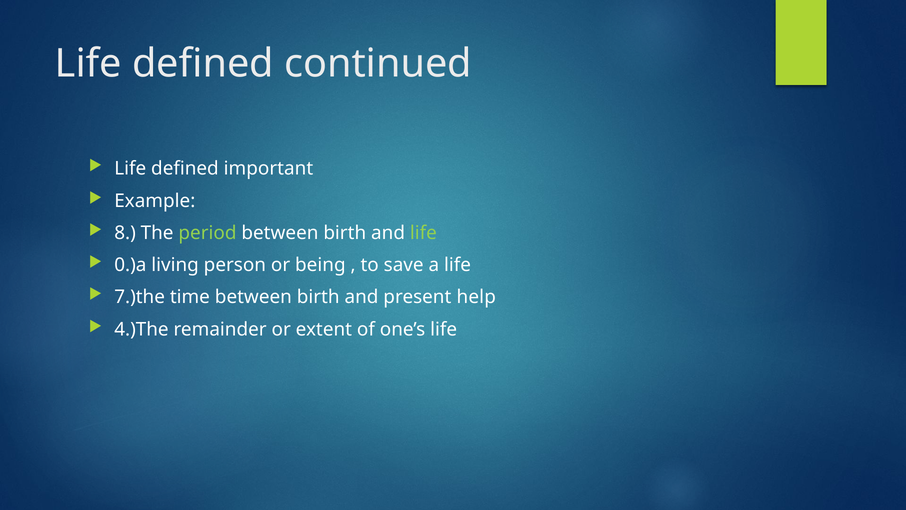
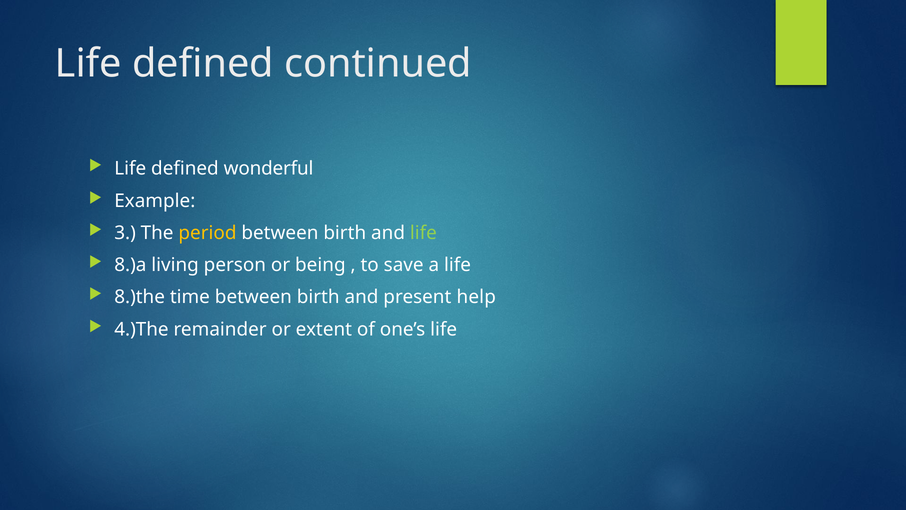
important: important -> wonderful (269, 169)
8: 8 -> 3 (125, 233)
period colour: light green -> yellow (207, 233)
0.)a: 0.)a -> 8.)a (130, 265)
7.)the: 7.)the -> 8.)the (140, 297)
